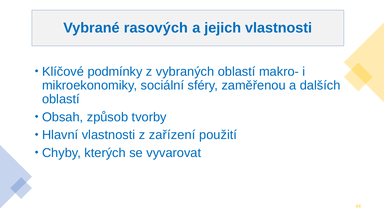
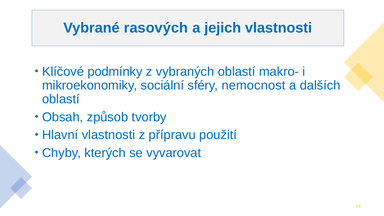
zaměřenou: zaměřenou -> nemocnost (254, 85)
zařízení: zařízení -> přípravu (172, 135)
